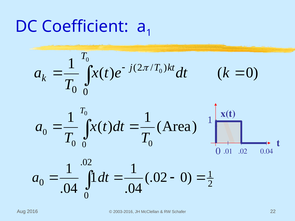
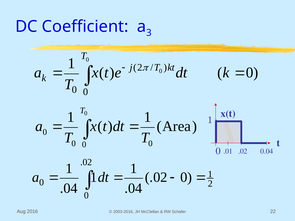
1: 1 -> 3 (149, 33)
